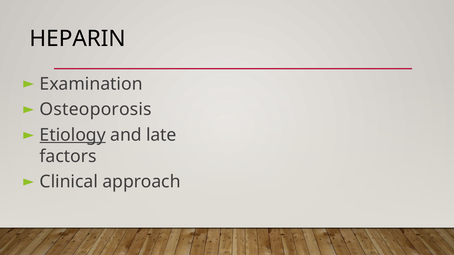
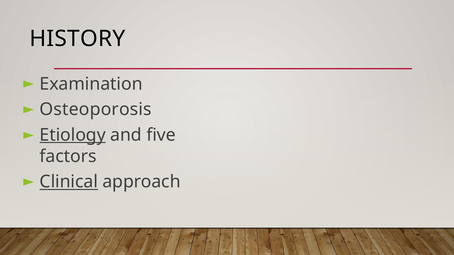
HEPARIN: HEPARIN -> HISTORY (77, 39)
late: late -> five (161, 135)
Clinical underline: none -> present (69, 182)
